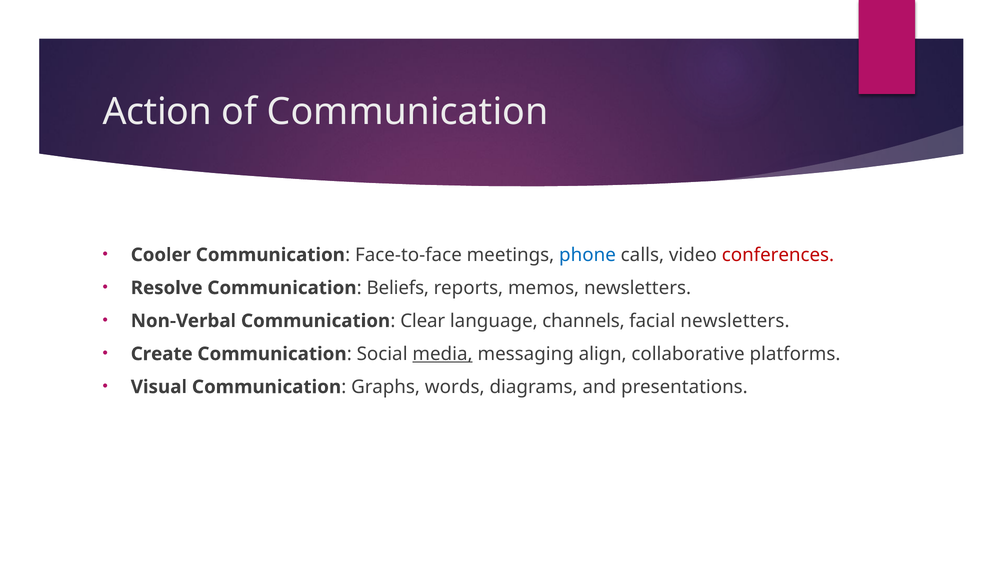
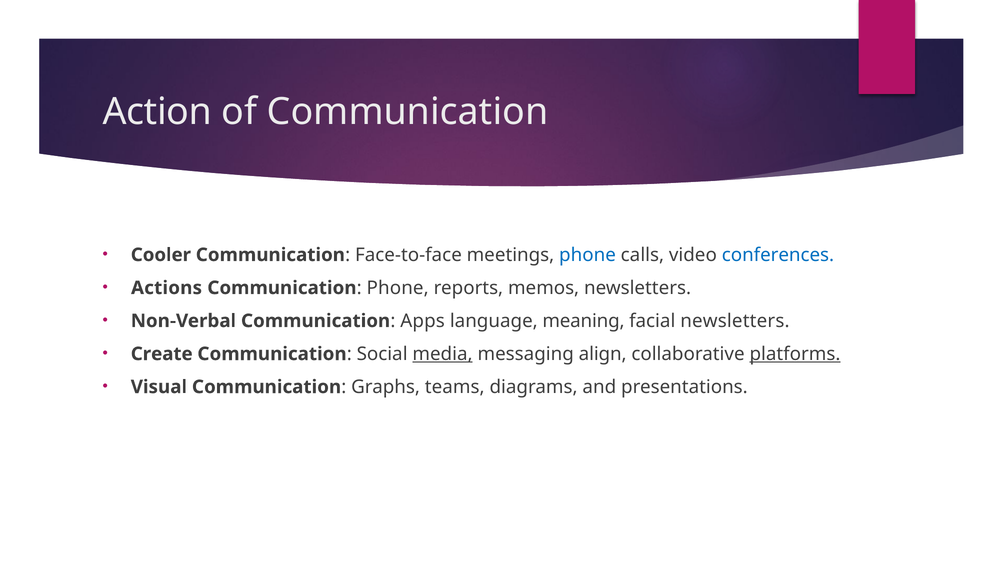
conferences colour: red -> blue (778, 255)
Resolve: Resolve -> Actions (167, 288)
Beliefs: Beliefs -> Phone (398, 288)
Clear: Clear -> Apps (423, 321)
channels: channels -> meaning (583, 321)
platforms underline: none -> present (795, 354)
words: words -> teams (455, 387)
